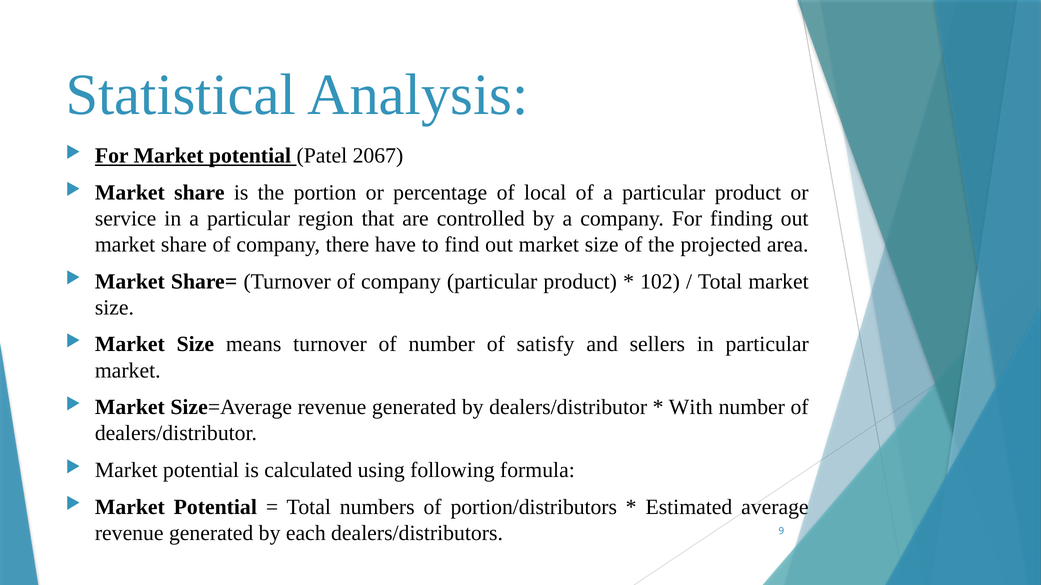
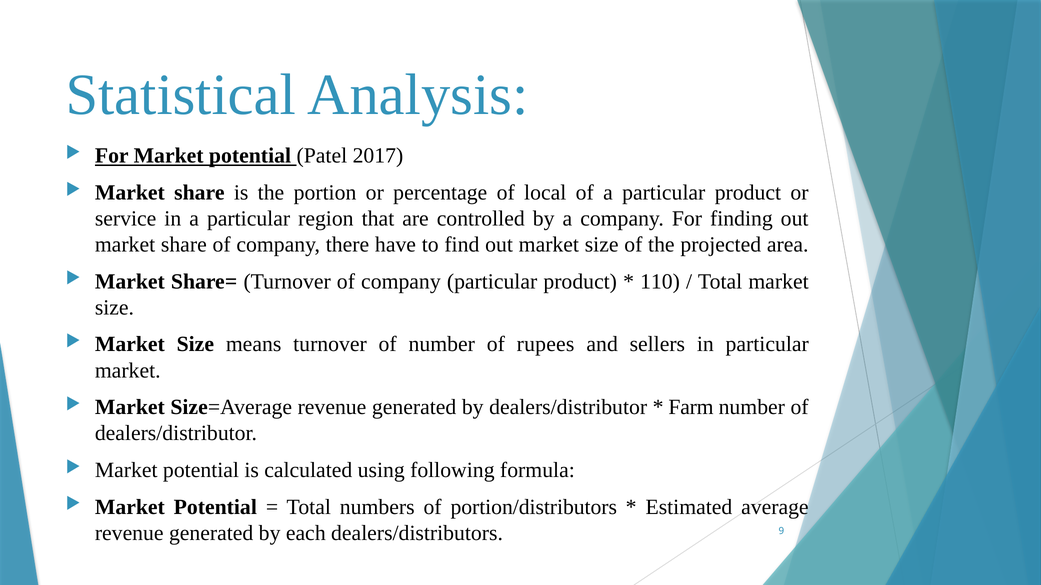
2067: 2067 -> 2017 (378, 156)
102: 102 -> 110 (660, 282)
satisfy: satisfy -> rupees (546, 345)
With: With -> Farm (691, 408)
